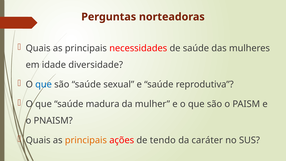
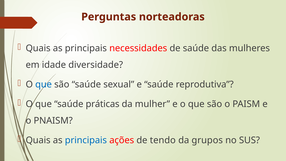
madura: madura -> práticas (103, 104)
principais colour: orange -> blue (86, 140)
caráter: caráter -> grupos (207, 140)
